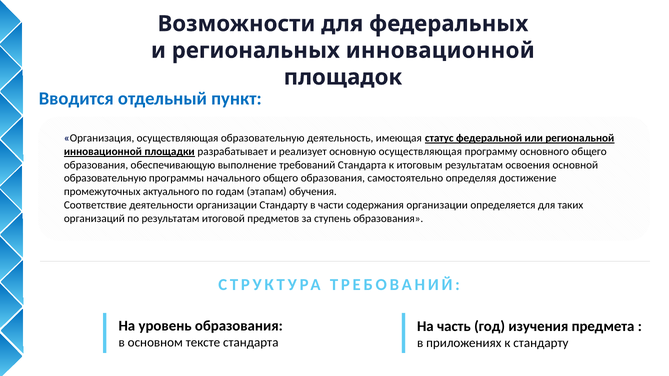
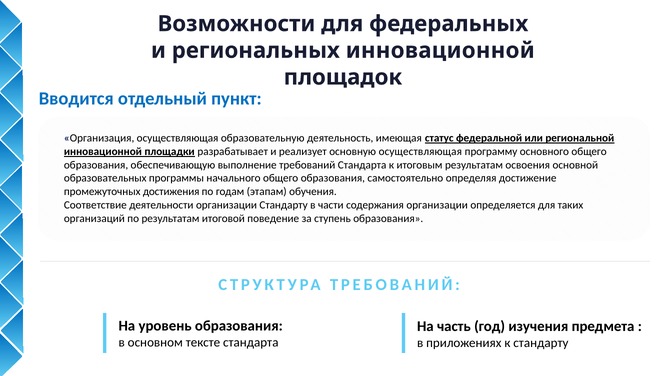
образовательную: образовательную -> образовательных (105, 178)
актуального: актуального -> достижения (171, 192)
предметов: предметов -> поведение (273, 219)
